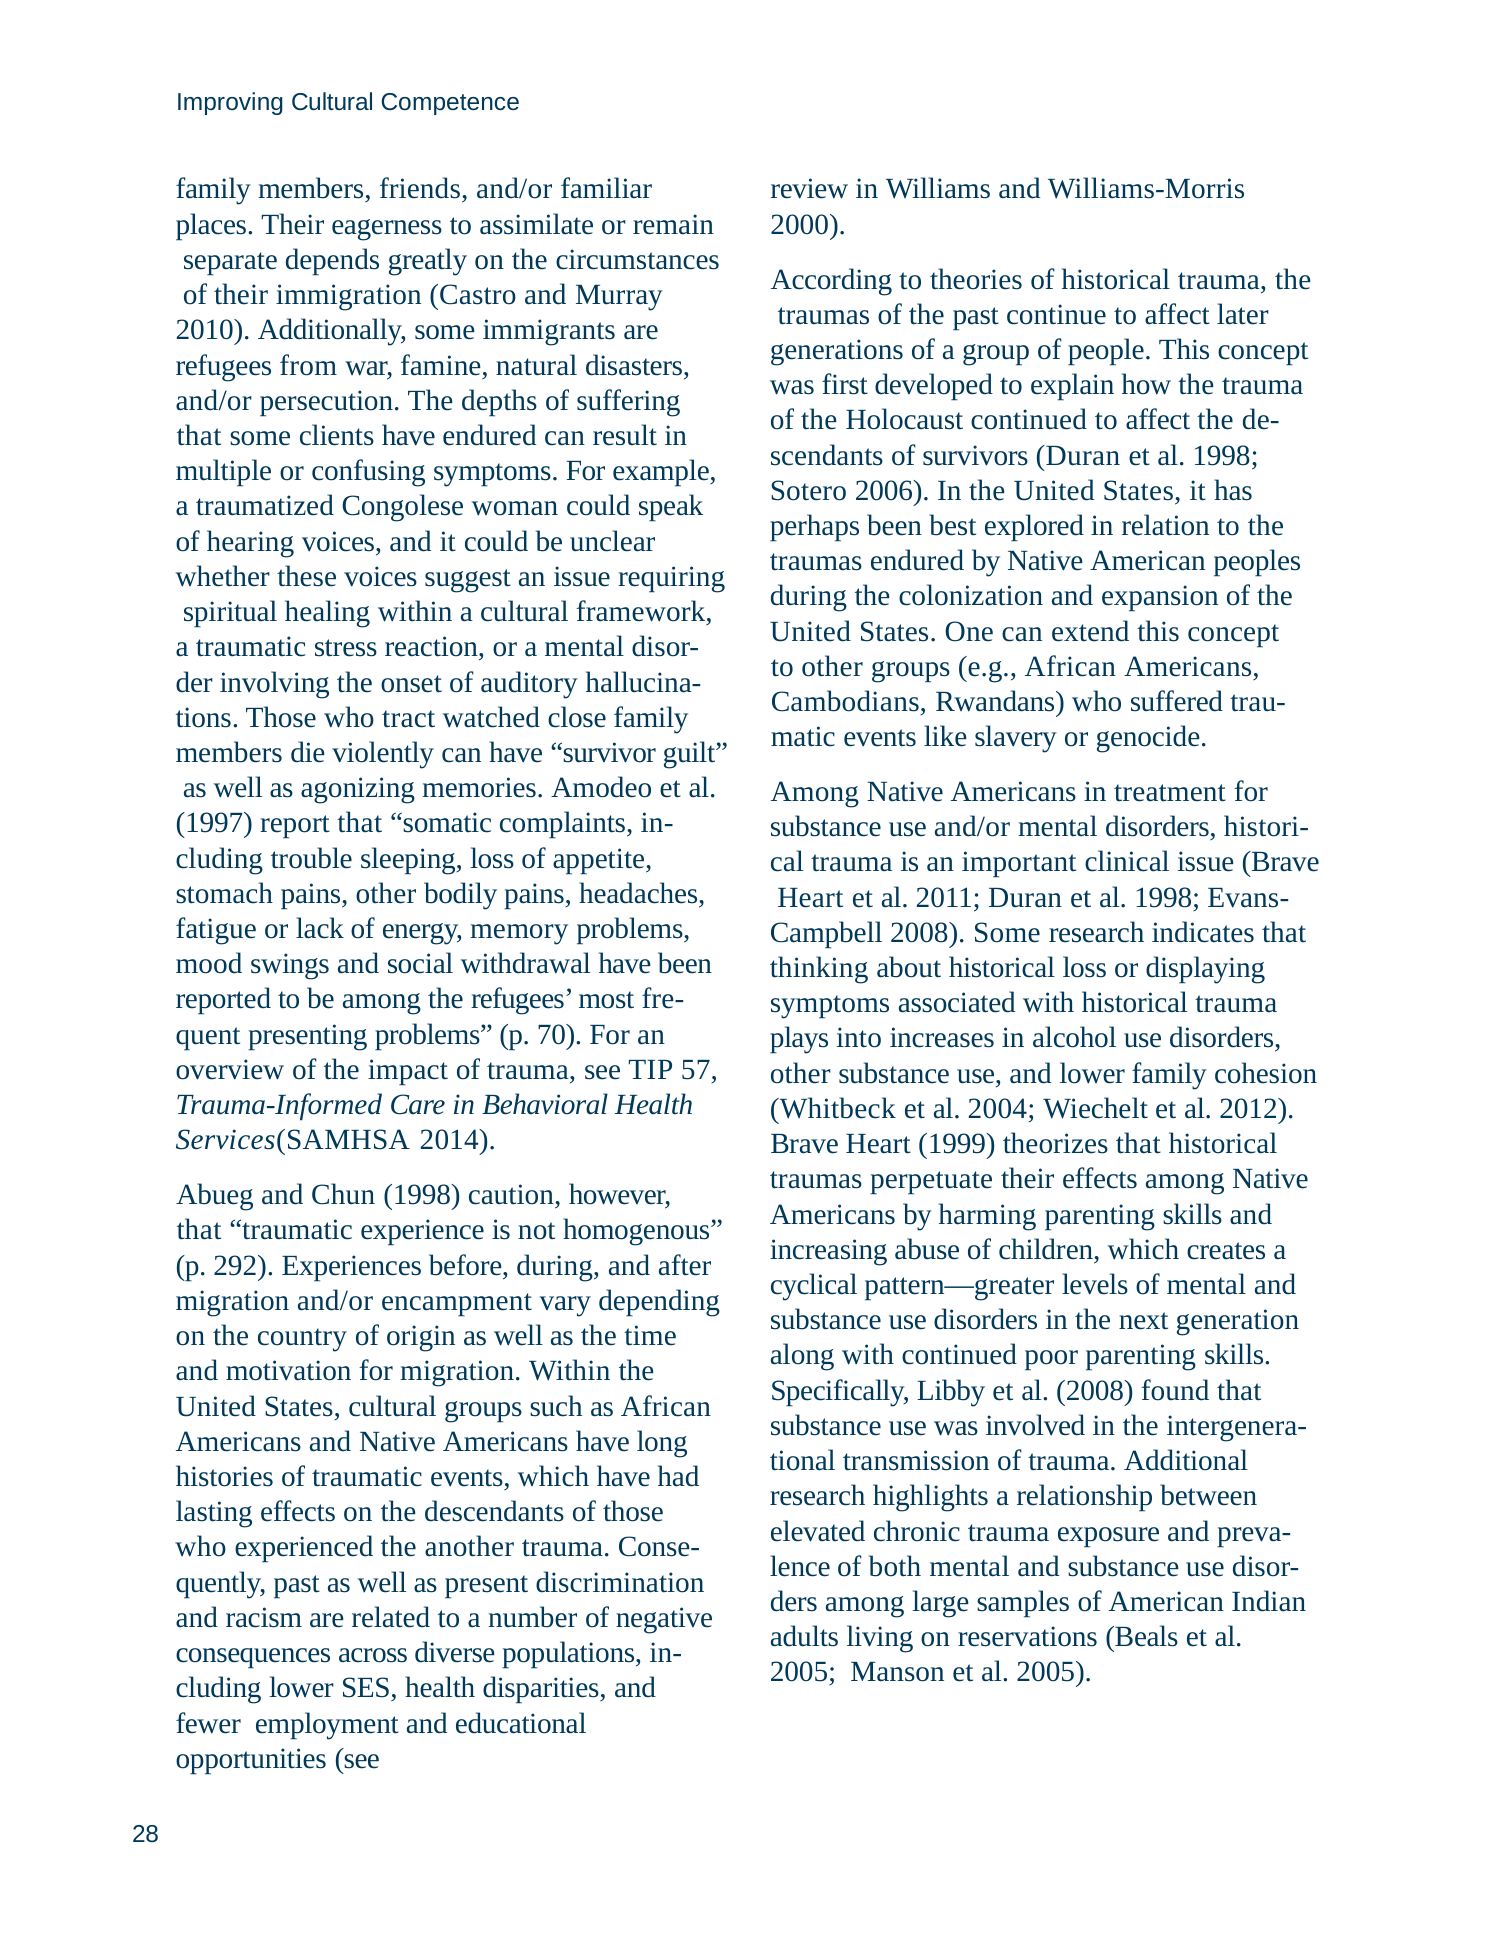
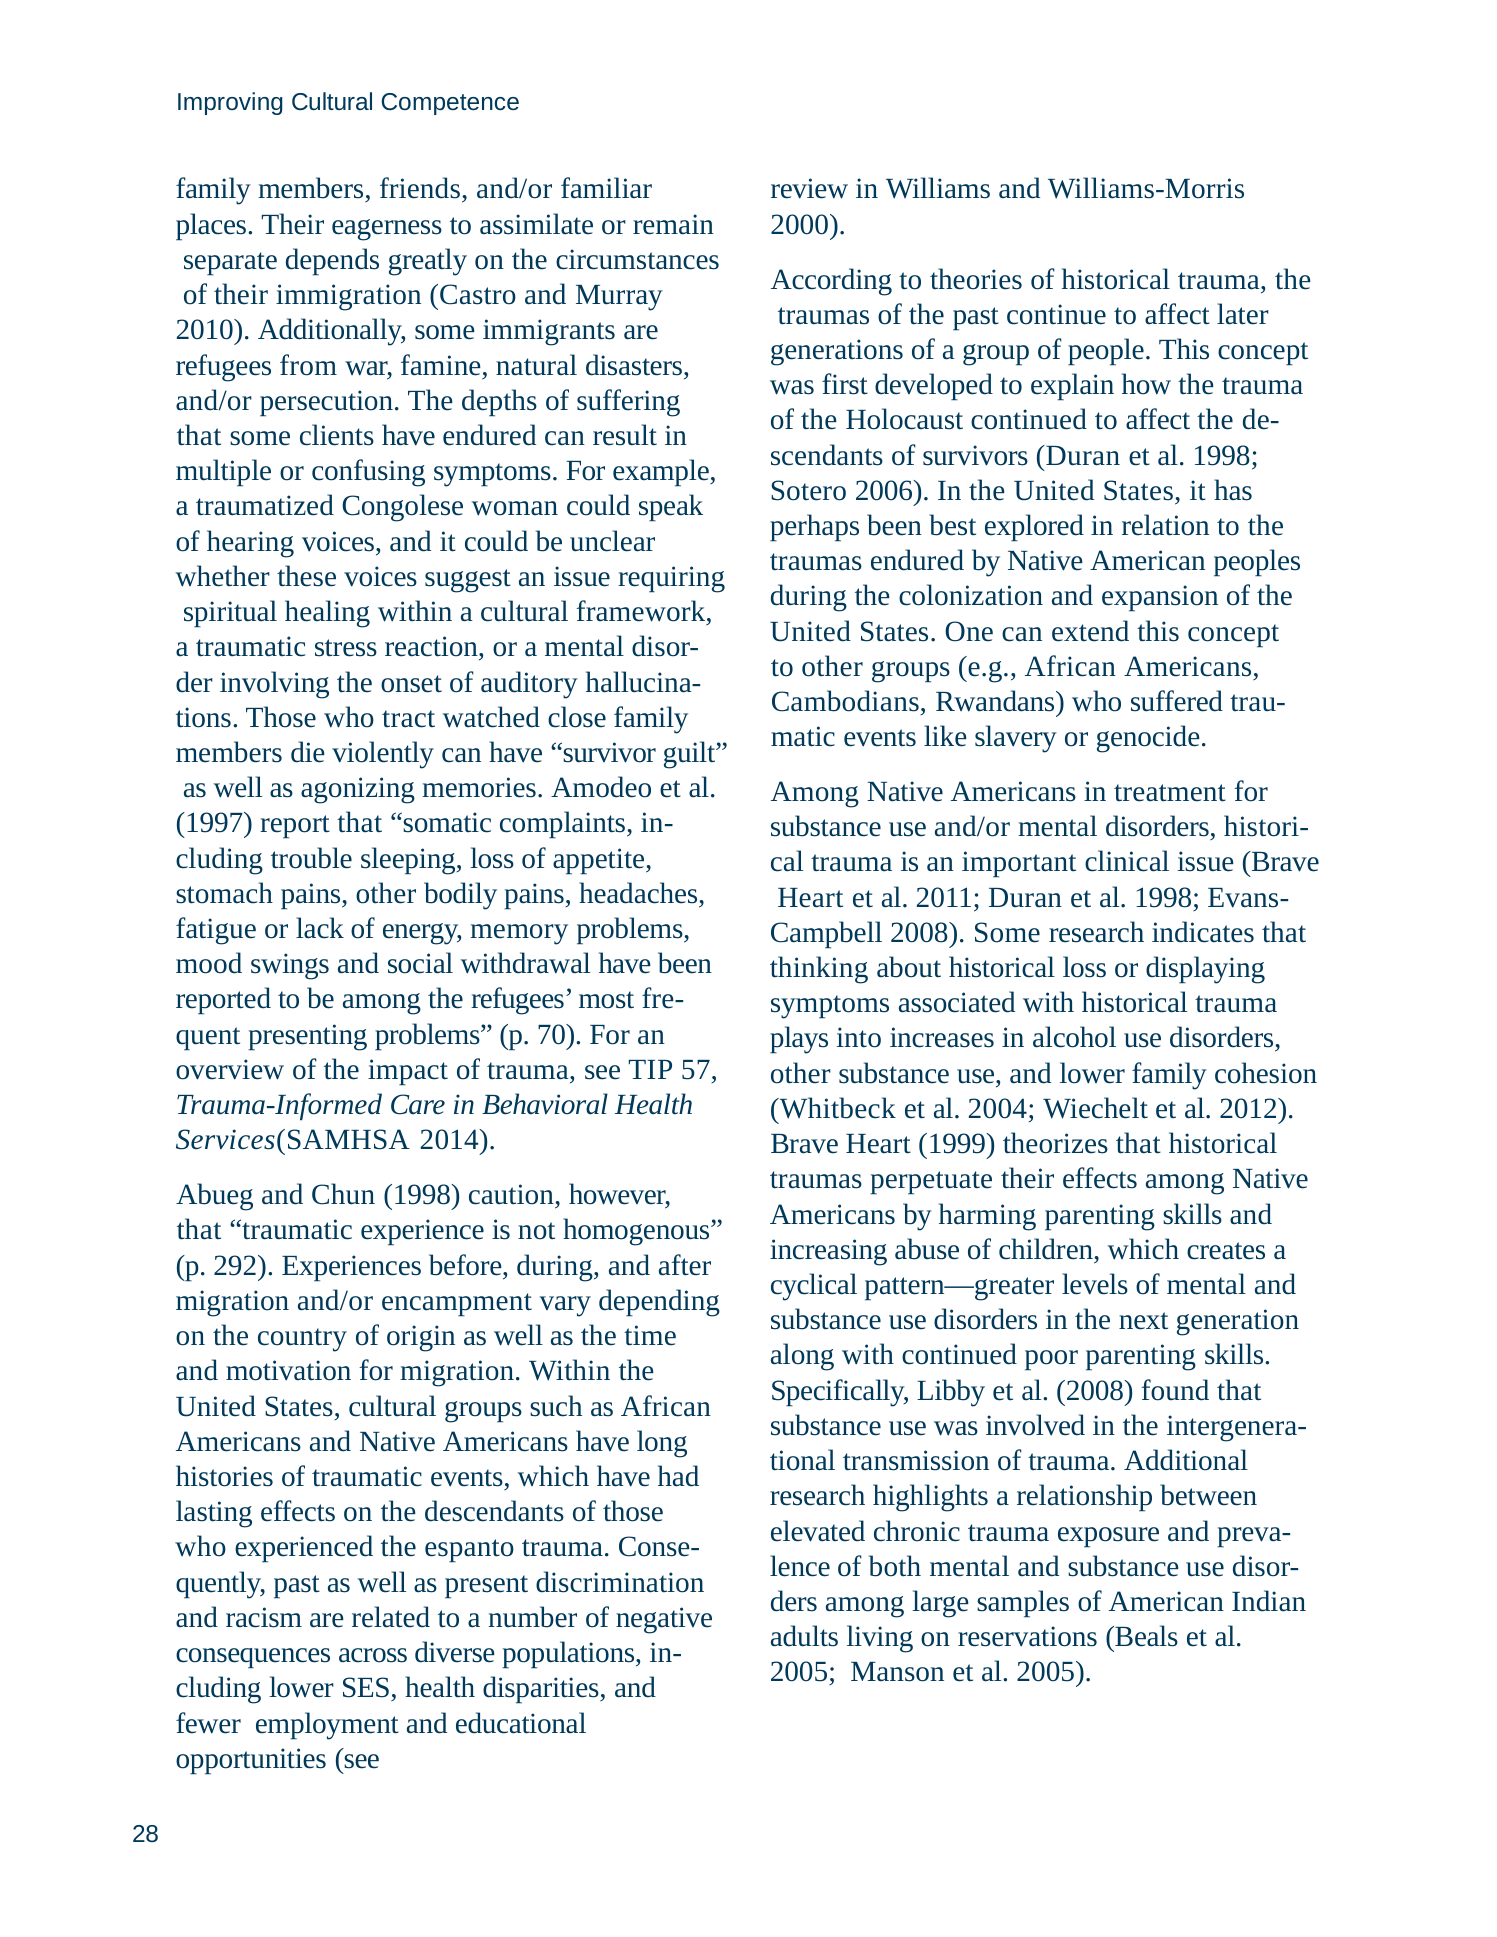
another: another -> espanto (469, 1548)
